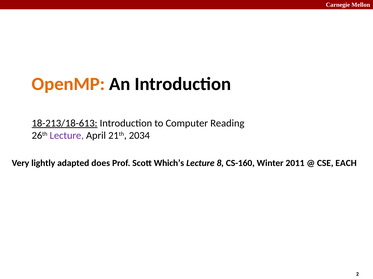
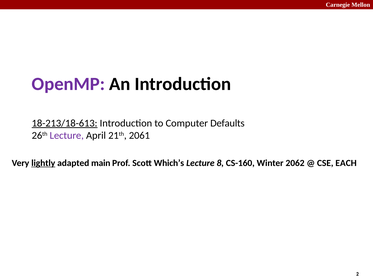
OpenMP colour: orange -> purple (68, 84)
Reading: Reading -> Defaults (227, 123)
2034: 2034 -> 2061 (139, 136)
lightly underline: none -> present (43, 163)
does: does -> main (101, 163)
2011: 2011 -> 2062 (295, 163)
